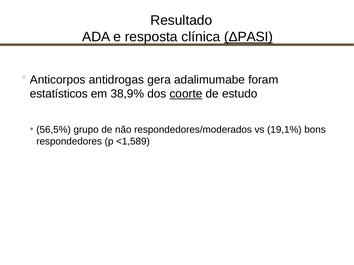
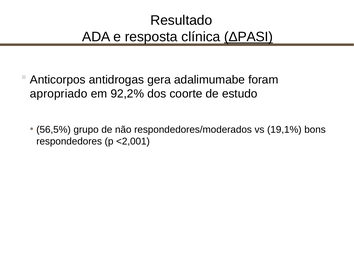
estatísticos: estatísticos -> apropriado (59, 94)
38,9%: 38,9% -> 92,2% (127, 94)
coorte underline: present -> none (186, 94)
<1,589: <1,589 -> <2,001 (133, 142)
